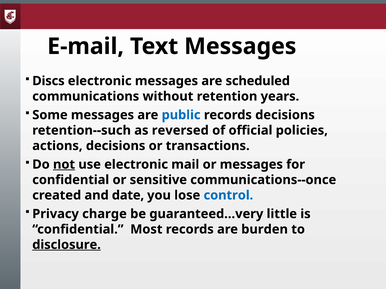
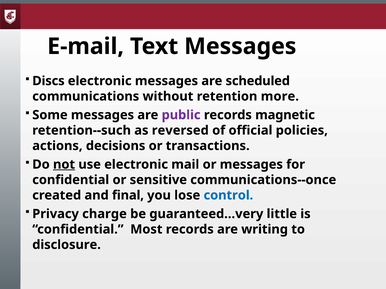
years: years -> more (280, 96)
public colour: blue -> purple (181, 115)
records decisions: decisions -> magnetic (285, 115)
date: date -> final (128, 196)
burden: burden -> writing (265, 230)
disclosure underline: present -> none (67, 245)
